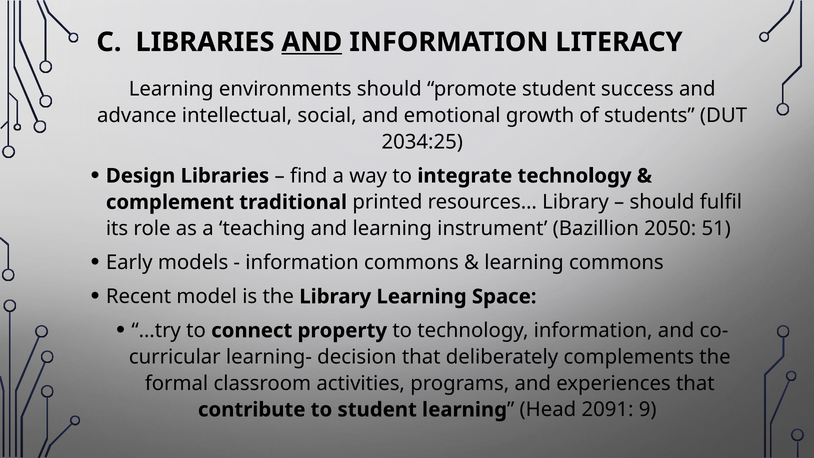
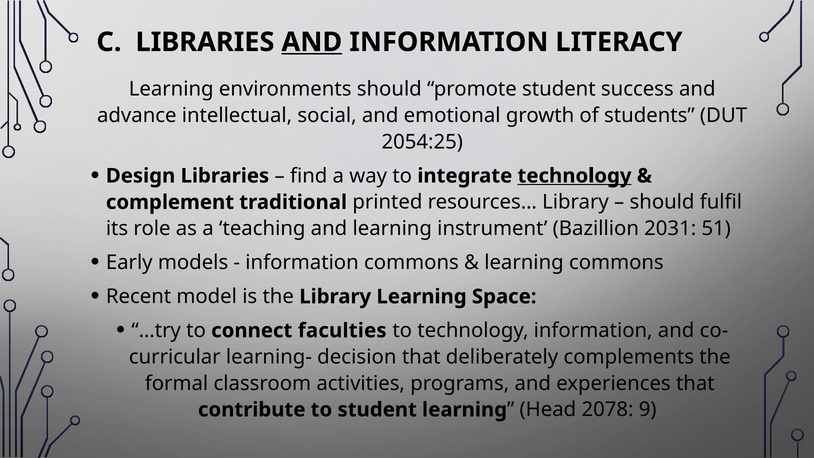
2034:25: 2034:25 -> 2054:25 (422, 142)
technology underline: none -> present (575, 176)
2050: 2050 -> 2031 (670, 229)
property: property -> faculties (342, 330)
2091: 2091 -> 2078 (608, 410)
